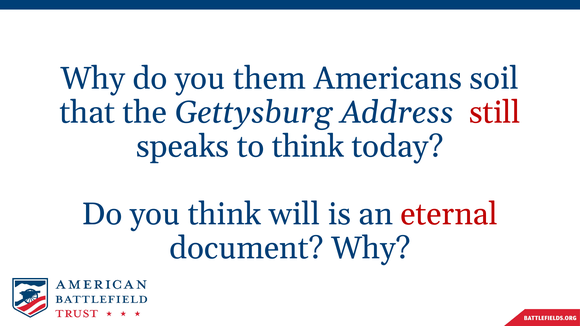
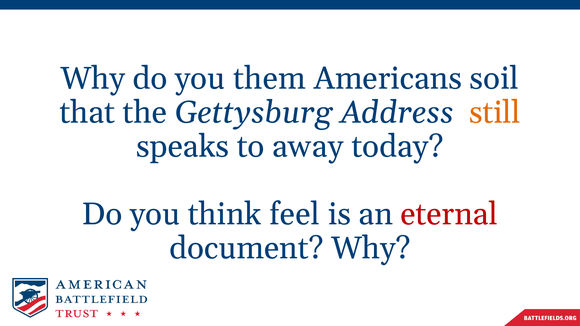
still colour: red -> orange (495, 113)
to think: think -> away (308, 146)
will: will -> feel (295, 214)
